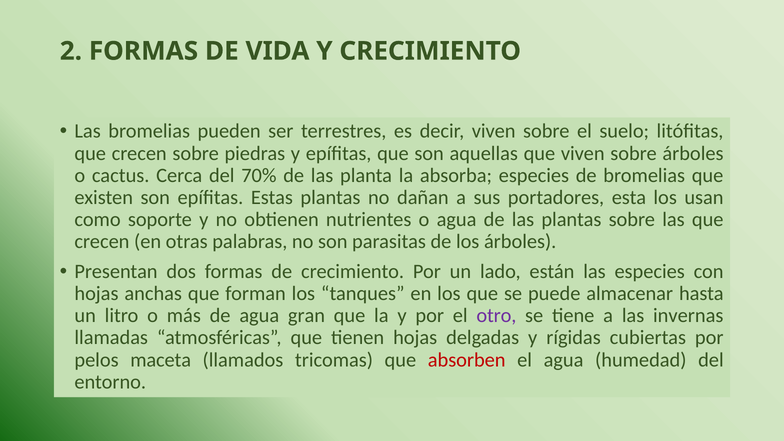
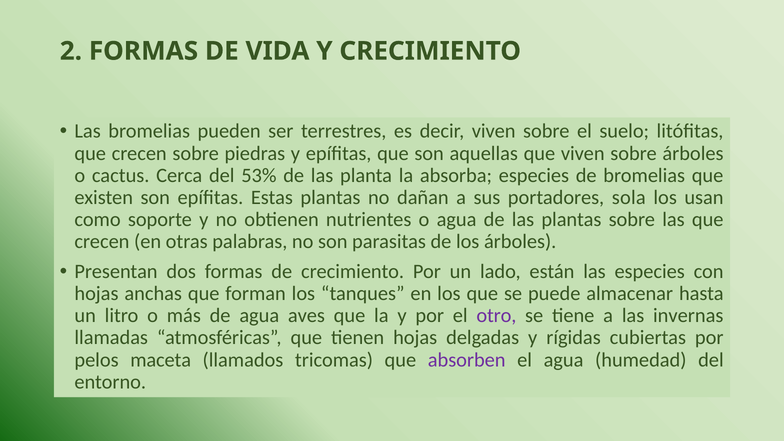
70%: 70% -> 53% (259, 175)
esta: esta -> sola (629, 197)
gran: gran -> aves (306, 316)
absorben colour: red -> purple (467, 360)
